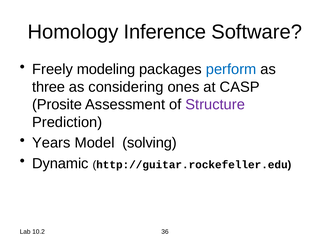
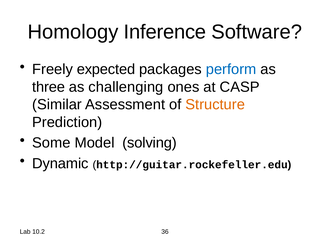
modeling: modeling -> expected (106, 69)
considering: considering -> challenging (126, 87)
Prosite: Prosite -> Similar (57, 104)
Structure colour: purple -> orange (215, 104)
Years: Years -> Some (51, 143)
